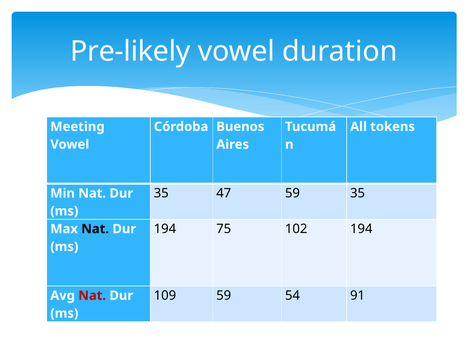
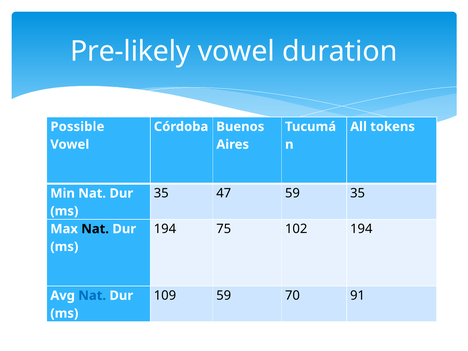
Meeting: Meeting -> Possible (77, 127)
54: 54 -> 70 (292, 296)
Nat colour: red -> blue (92, 296)
